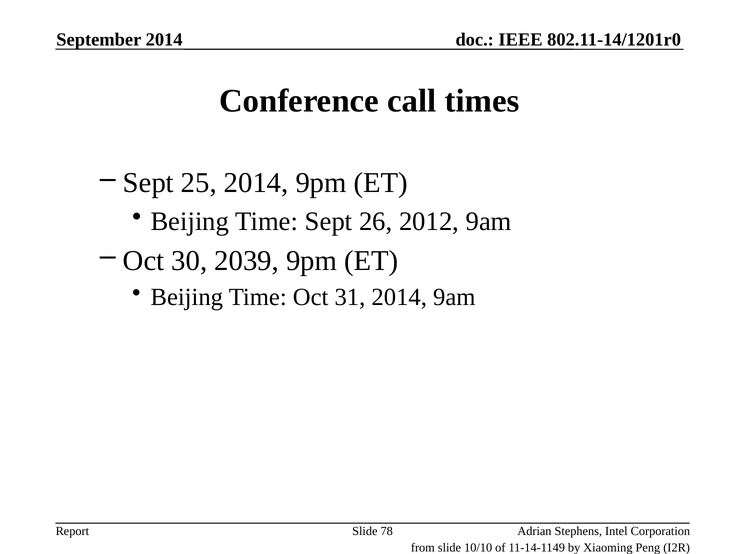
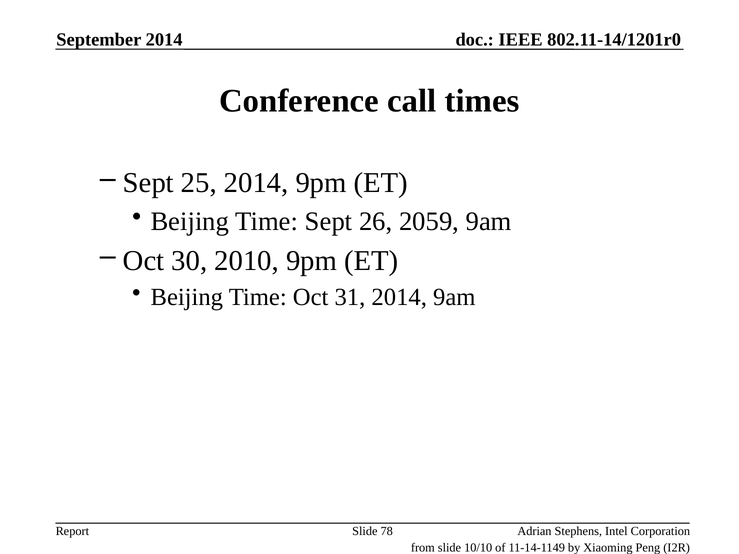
2012: 2012 -> 2059 (429, 222)
2039: 2039 -> 2010 (247, 261)
